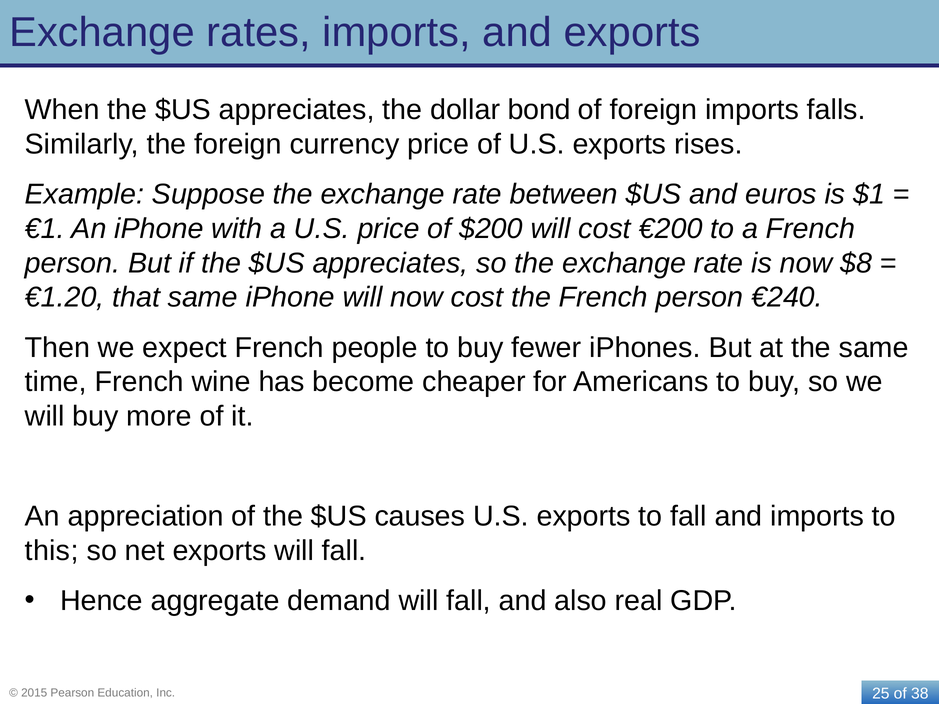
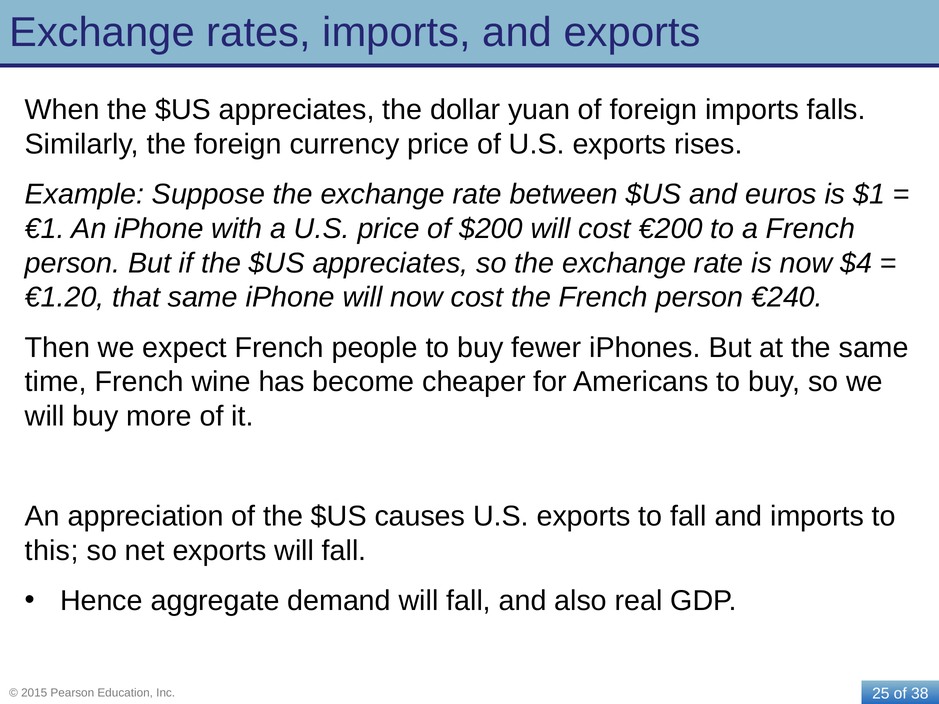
bond: bond -> yuan (539, 110)
$8: $8 -> $4 (856, 263)
